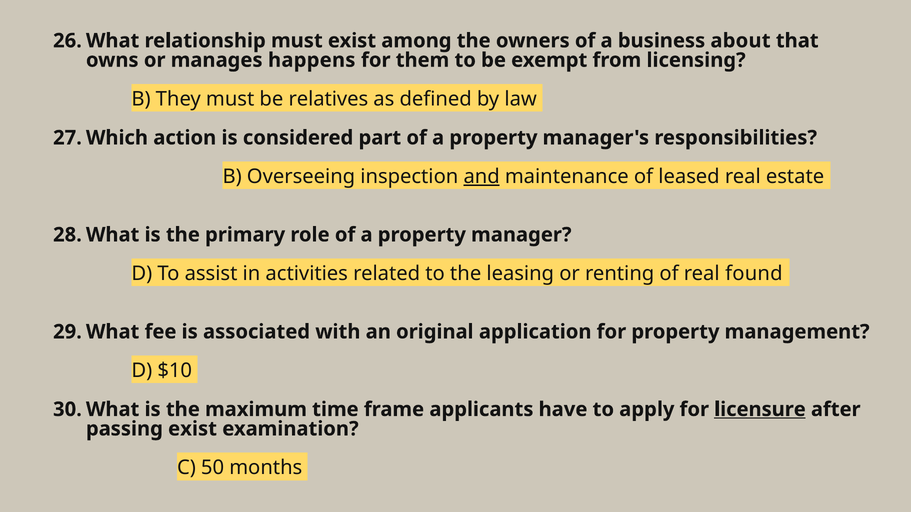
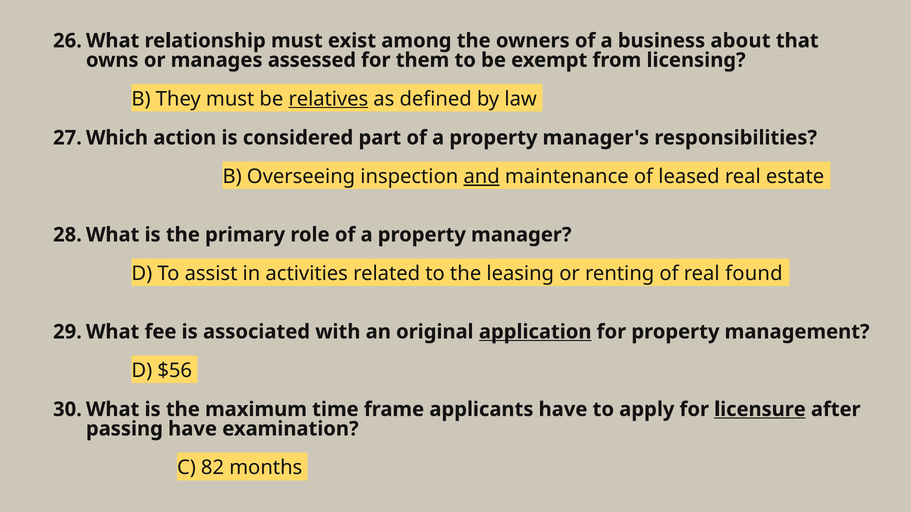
happens: happens -> assessed (312, 60)
relatives underline: none -> present (328, 99)
application underline: none -> present (535, 332)
$10: $10 -> $56 (175, 371)
passing exist: exist -> have (193, 429)
50: 50 -> 82 (213, 468)
